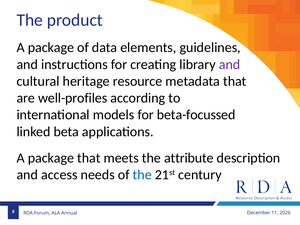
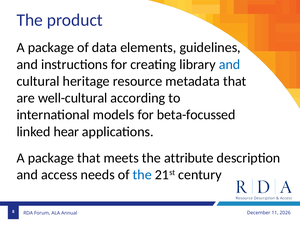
and colour: purple -> blue (230, 64)
well-profiles: well-profiles -> well-cultural (73, 98)
beta: beta -> hear (66, 132)
